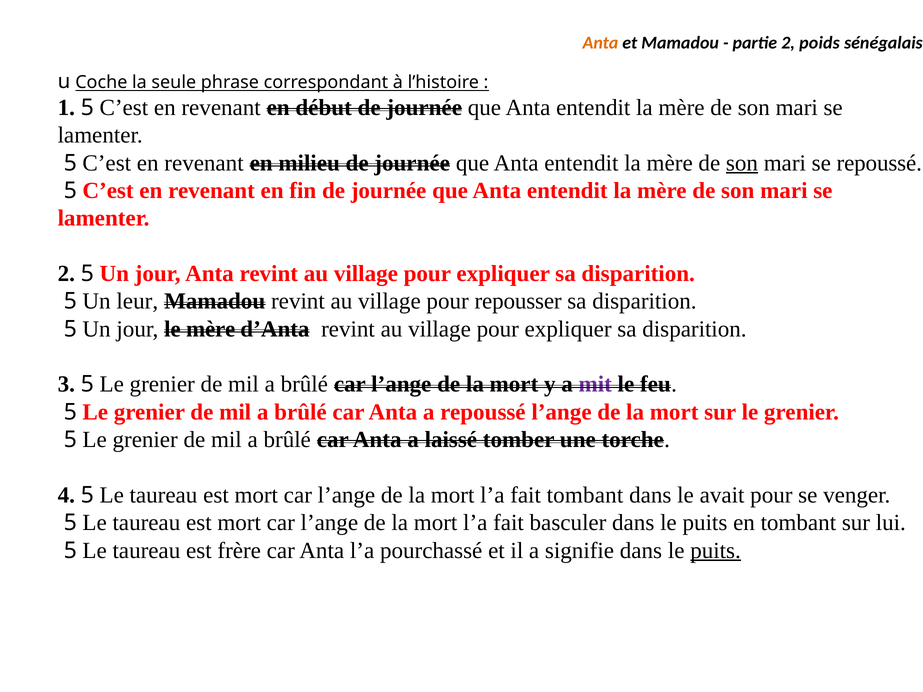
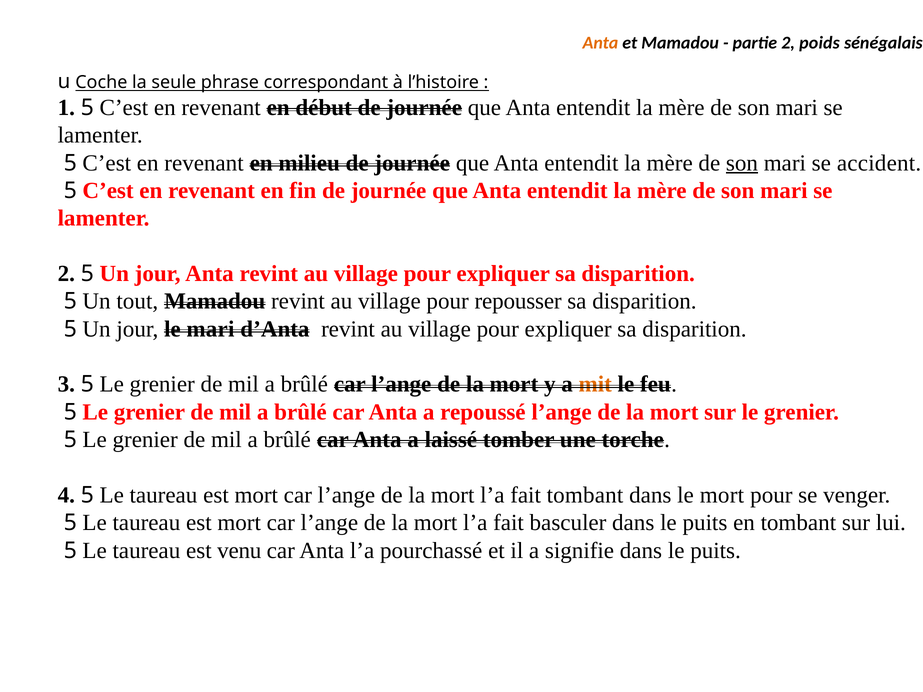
se repoussé: repoussé -> accident (879, 163)
leur: leur -> tout (137, 301)
le mère: mère -> mari (210, 329)
mit colour: purple -> orange (595, 385)
le avait: avait -> mort (722, 495)
frère: frère -> venu (239, 551)
puits underline: present -> none (716, 551)
